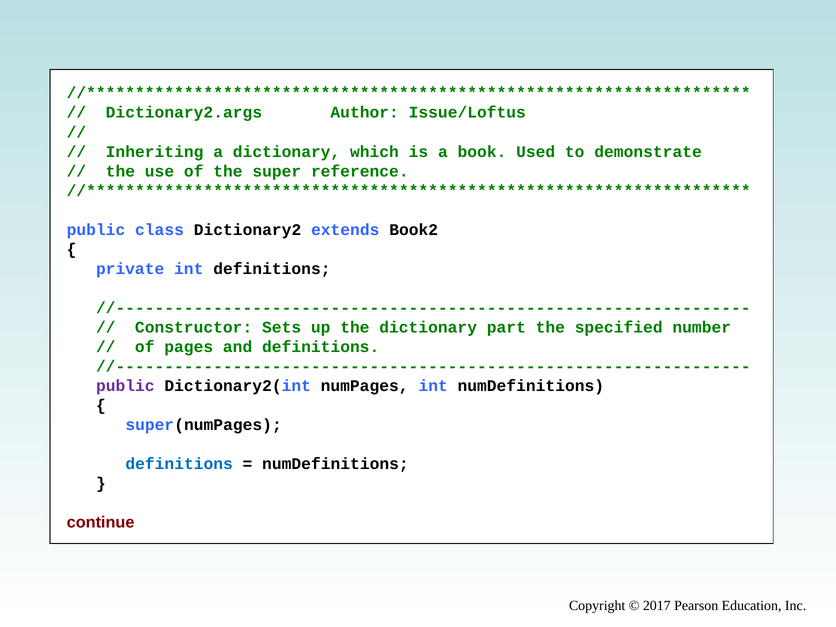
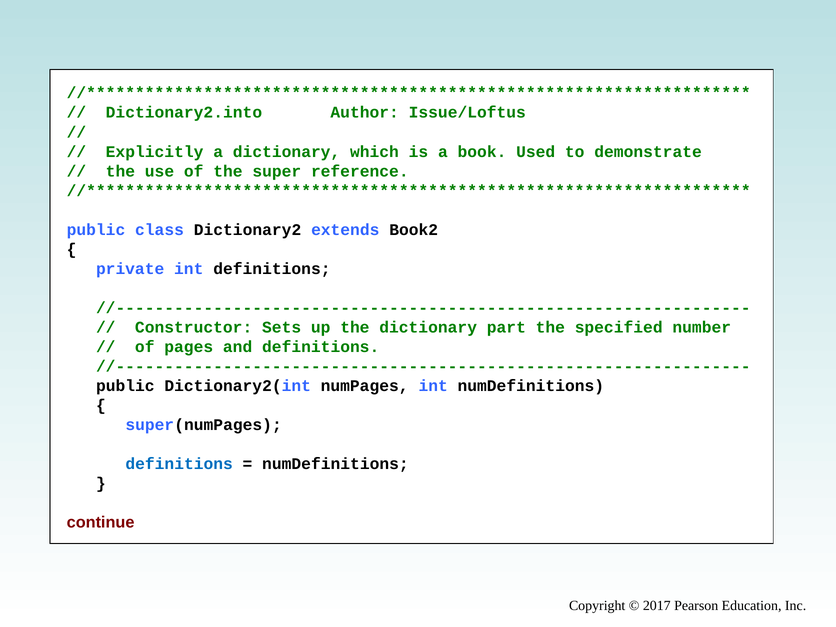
Dictionary2.args: Dictionary2.args -> Dictionary2.into (184, 113)
Inheriting: Inheriting -> Explicitly (155, 152)
public colour: purple -> black (125, 386)
